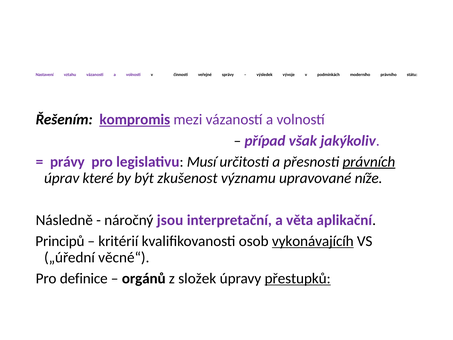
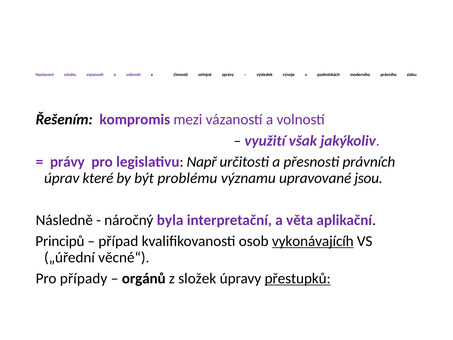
kompromis underline: present -> none (135, 120)
případ: případ -> využití (265, 141)
Musí: Musí -> Např (202, 162)
právních underline: present -> none (369, 162)
zkušenost: zkušenost -> problému (187, 178)
níže: níže -> jsou (369, 178)
jsou: jsou -> byla (170, 220)
kritérií: kritérií -> případ (118, 241)
definice: definice -> případy (84, 278)
